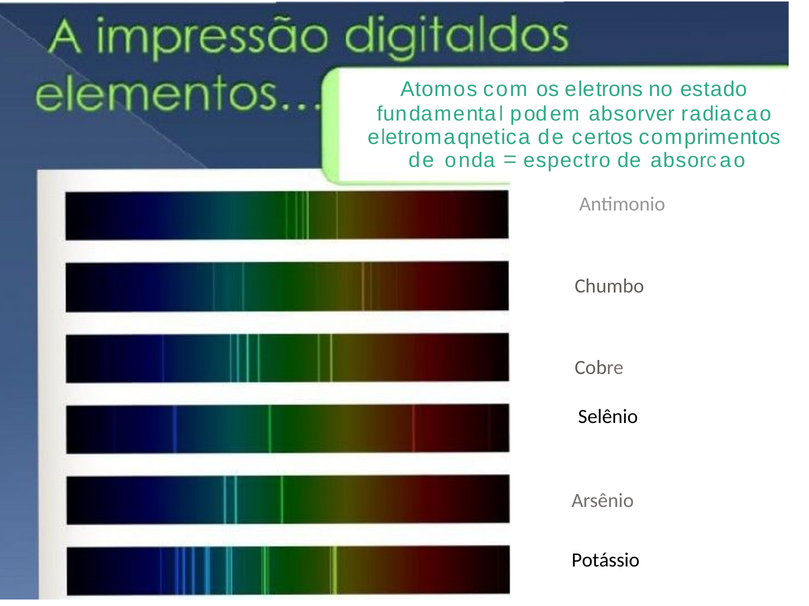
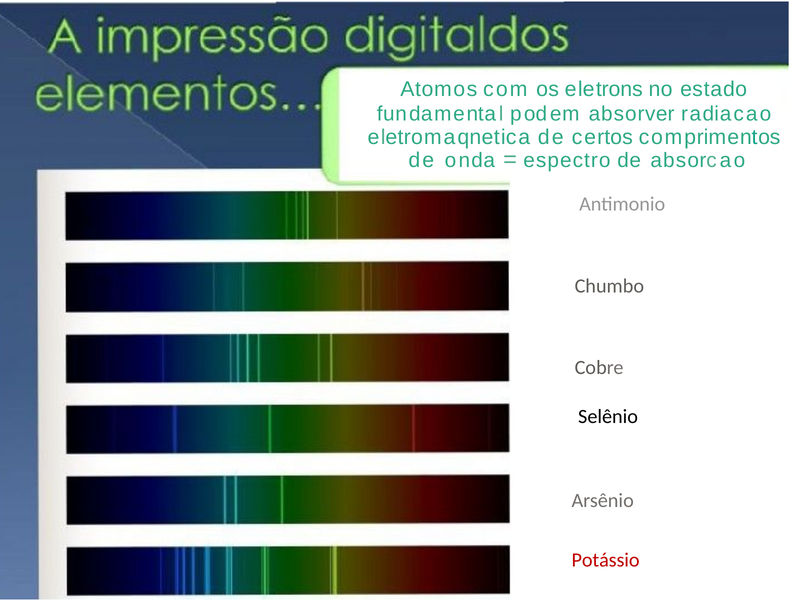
Potássio colour: black -> red (606, 561)
